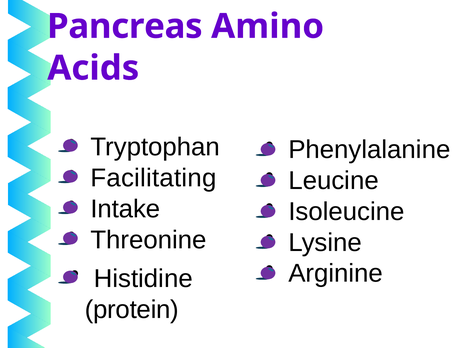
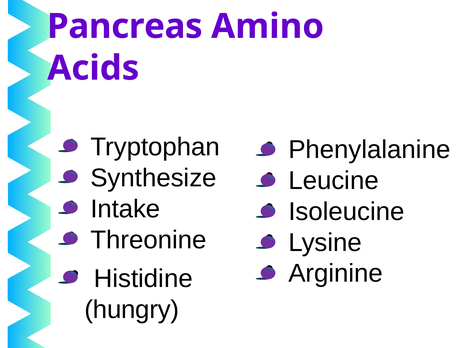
Facilitating: Facilitating -> Synthesize (154, 178)
protein: protein -> hungry (132, 310)
